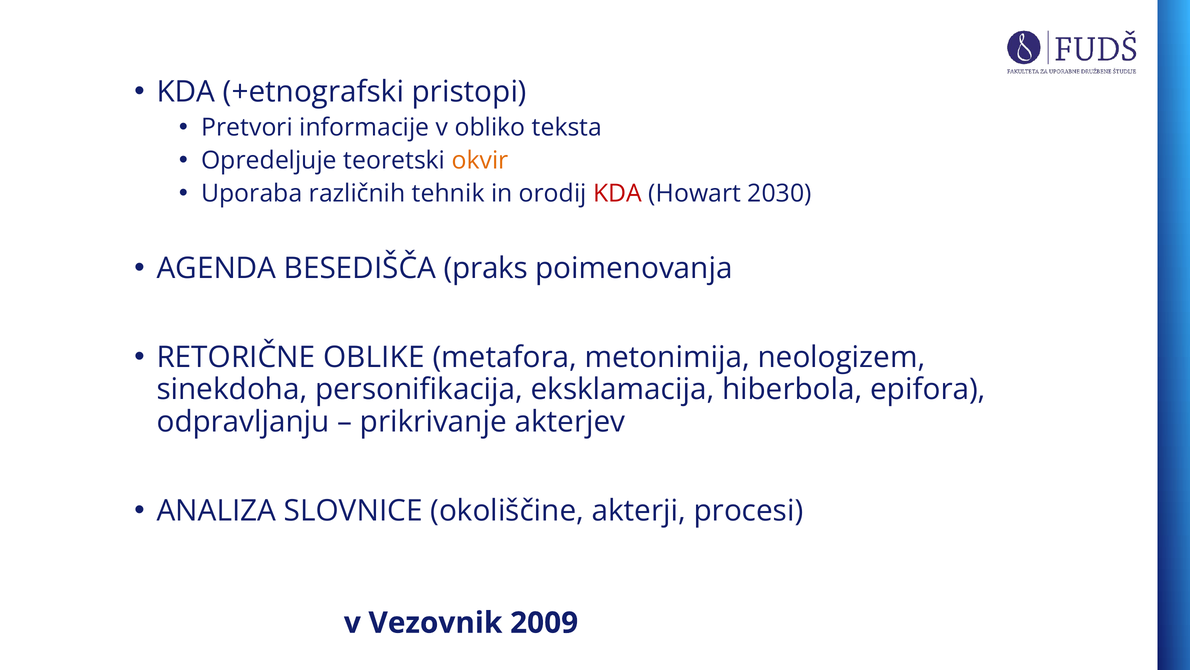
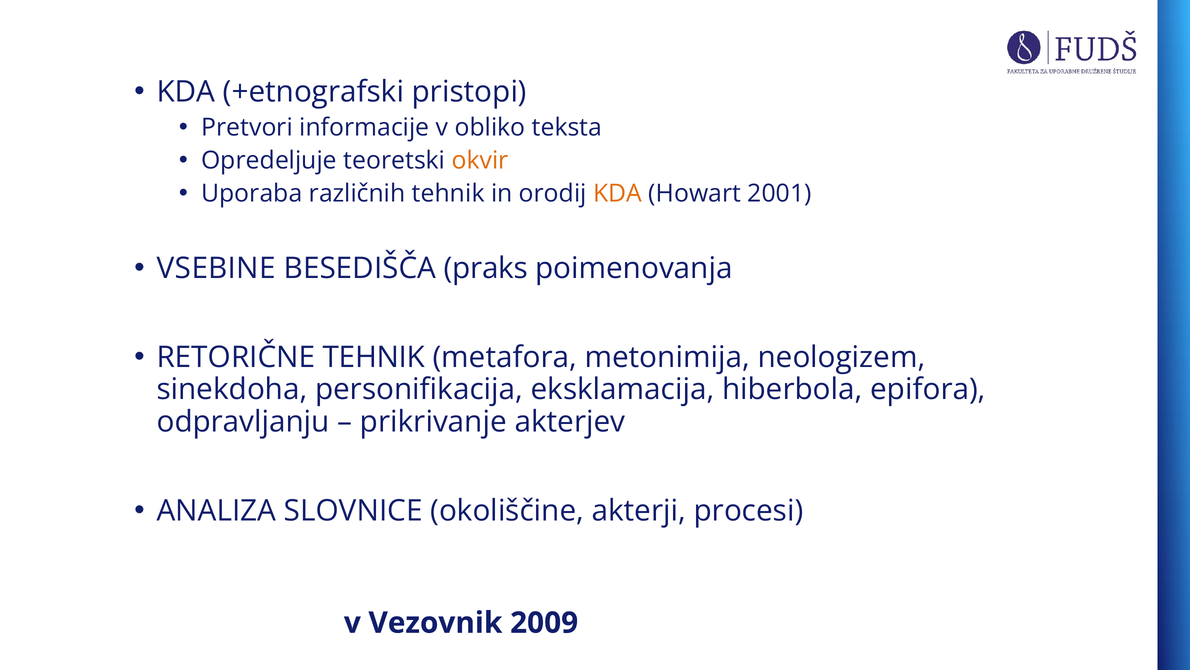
KDA colour: red -> orange (618, 193)
2030: 2030 -> 2001 (780, 193)
AGENDA: AGENDA -> VSEBINE (216, 268)
RETORIČNE OBLIKE: OBLIKE -> TEHNIK (374, 357)
